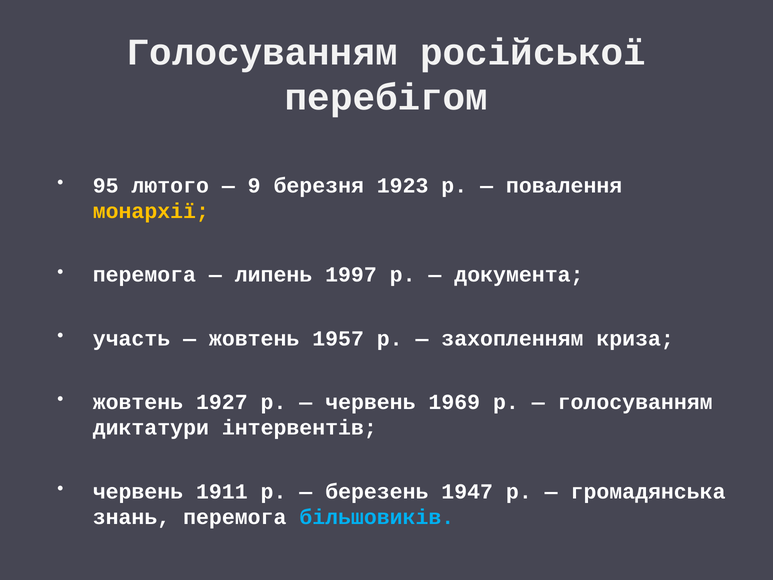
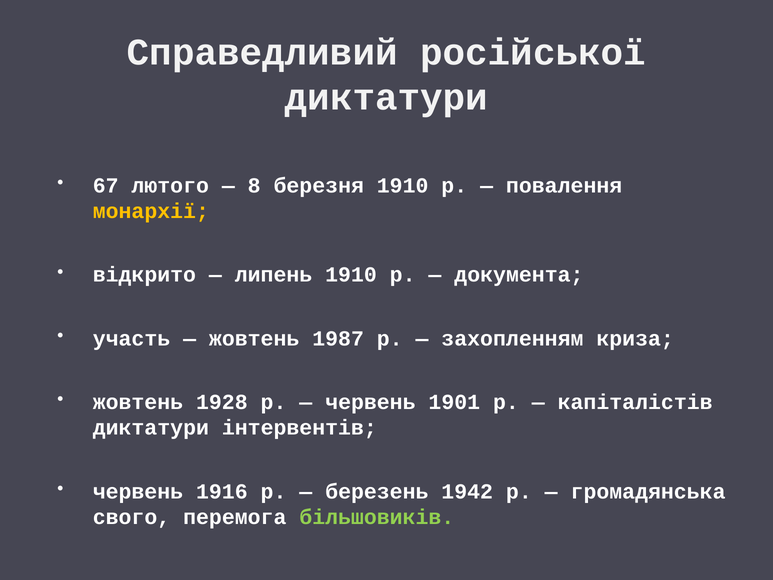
Голосуванням: Голосуванням -> Справедливий (262, 52)
перебігом: перебігом -> диктатури (386, 97)
95: 95 -> 67 (106, 185)
9: 9 -> 8 (254, 185)
березня 1923: 1923 -> 1910 (403, 185)
перемога: перемога -> відкрито (144, 275)
липень 1997: 1997 -> 1910 (351, 275)
1957: 1957 -> 1987 (338, 338)
1927: 1927 -> 1928 (222, 402)
1969: 1969 -> 1901 (454, 402)
голосуванням: голосуванням -> капіталістів (635, 402)
1911: 1911 -> 1916 (222, 491)
1947: 1947 -> 1942 (467, 491)
знань: знань -> свого (131, 517)
більшовиків colour: light blue -> light green (377, 517)
